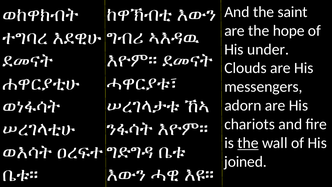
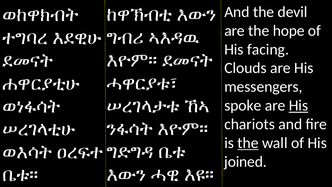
saint: saint -> devil (293, 12)
under: under -> facing (268, 49)
adorn: adorn -> spoke (243, 105)
His underline: none -> present (298, 105)
